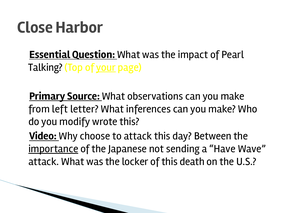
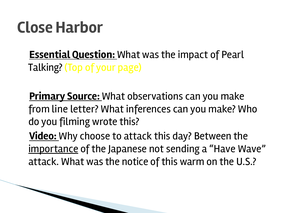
your underline: present -> none (106, 67)
left: left -> line (60, 109)
modify: modify -> filming (75, 122)
locker: locker -> notice (135, 162)
death: death -> warm (192, 162)
